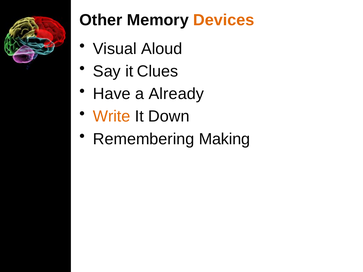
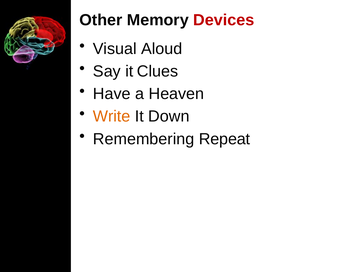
Devices colour: orange -> red (224, 20)
Already: Already -> Heaven (176, 94)
Making: Making -> Repeat (225, 139)
